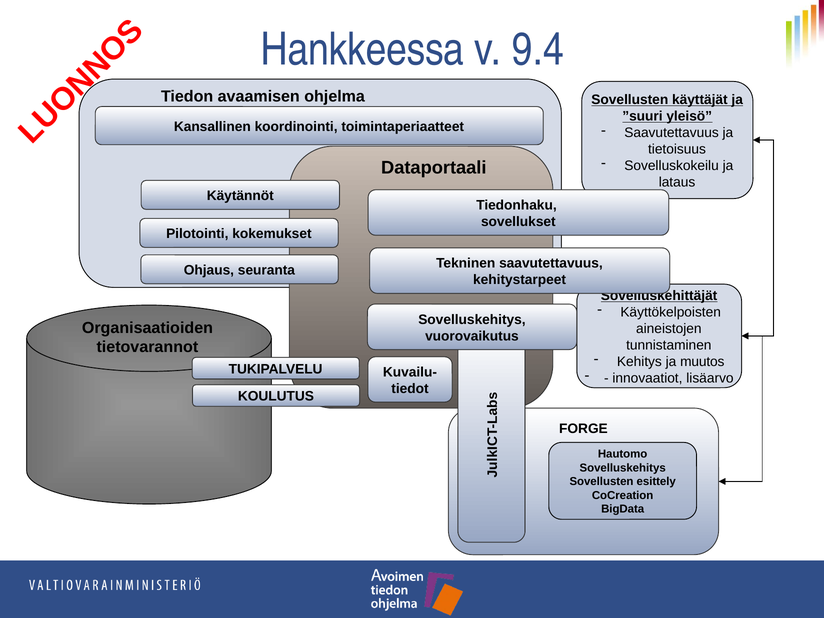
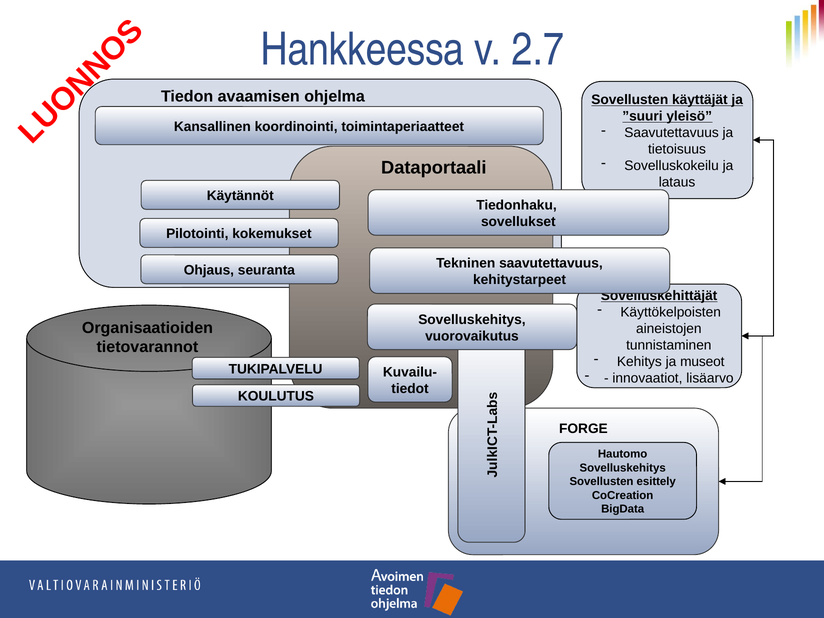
9.4: 9.4 -> 2.7 (538, 50)
muutos: muutos -> museot (702, 362)
